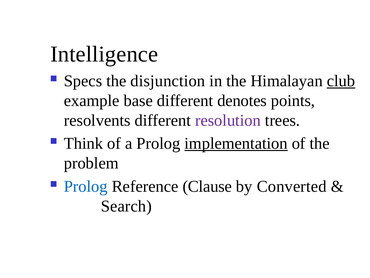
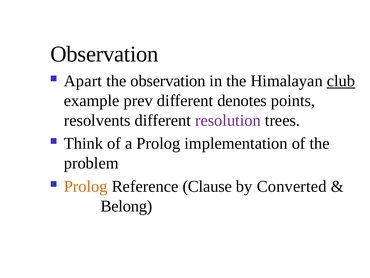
Intelligence: Intelligence -> Observation (104, 54)
Specs: Specs -> Apart (83, 81)
the disjunction: disjunction -> observation (168, 81)
base: base -> prev (138, 100)
implementation underline: present -> none (236, 143)
Prolog colour: blue -> orange (86, 186)
Search: Search -> Belong (126, 206)
